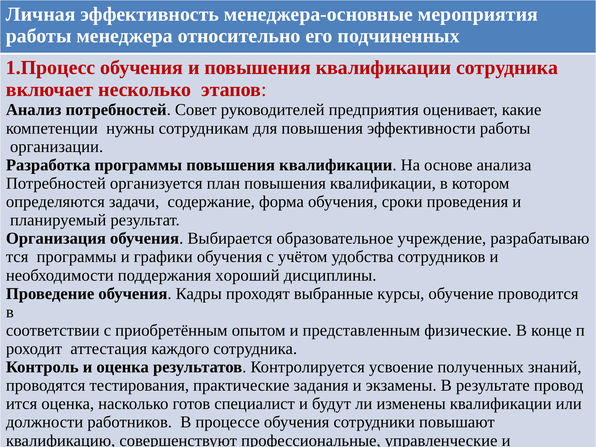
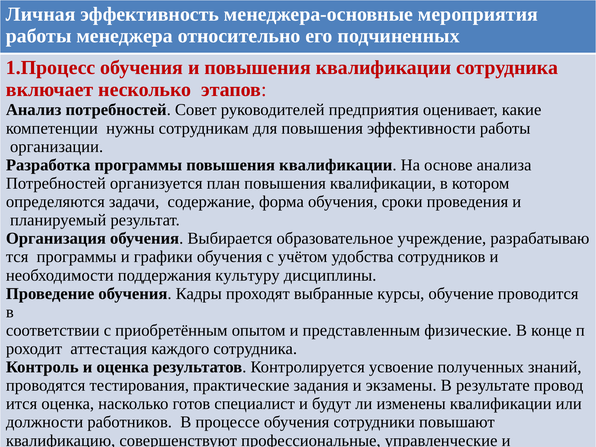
хороший: хороший -> культуру (247, 275)
